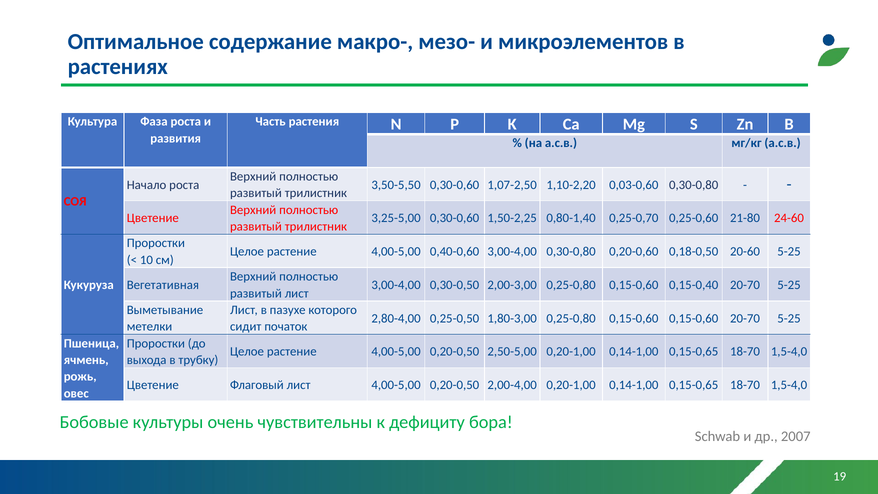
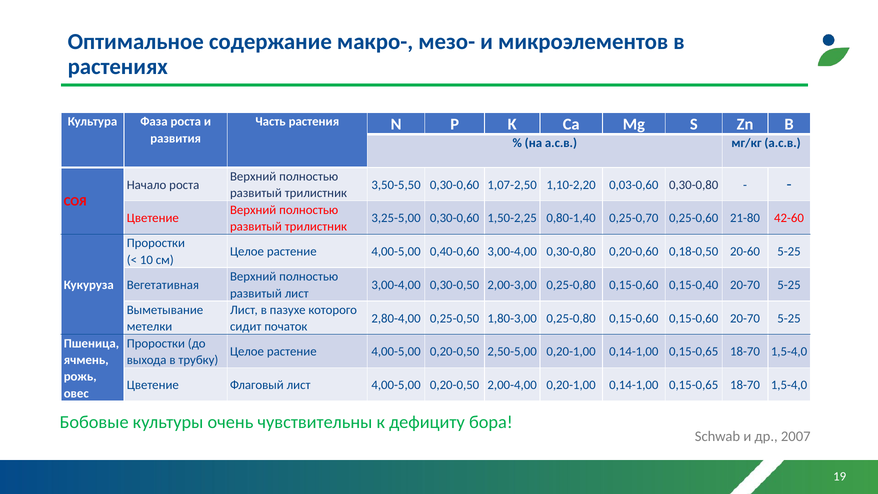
24-60: 24-60 -> 42-60 (789, 218)
